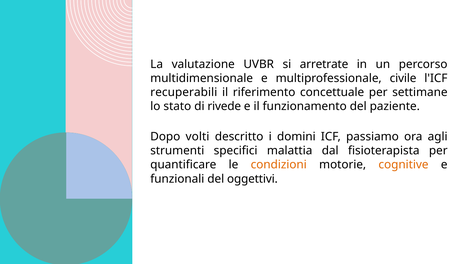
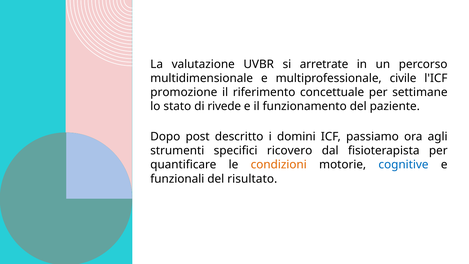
recuperabili: recuperabili -> promozione (184, 92)
volti: volti -> post (198, 136)
malattia: malattia -> ricovero (290, 151)
cognitive colour: orange -> blue (404, 165)
oggettivi: oggettivi -> risultato (252, 179)
